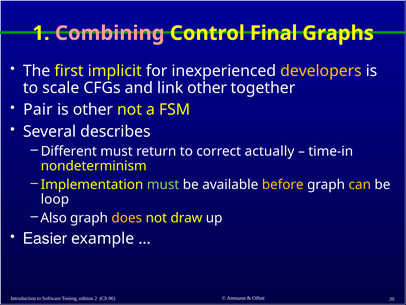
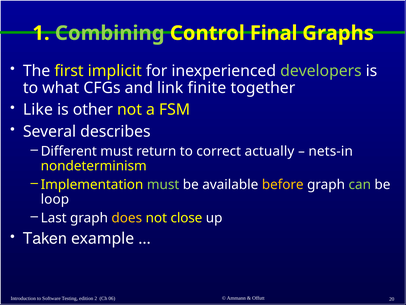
Combining colour: pink -> light green (110, 33)
developers colour: yellow -> light green (321, 71)
scale: scale -> what (61, 88)
link other: other -> finite (207, 88)
Pair: Pair -> Like (38, 110)
time-in: time-in -> nets-in (331, 151)
can colour: yellow -> light green (360, 184)
Also: Also -> Last (54, 218)
draw: draw -> close (186, 218)
Easier: Easier -> Taken (45, 238)
